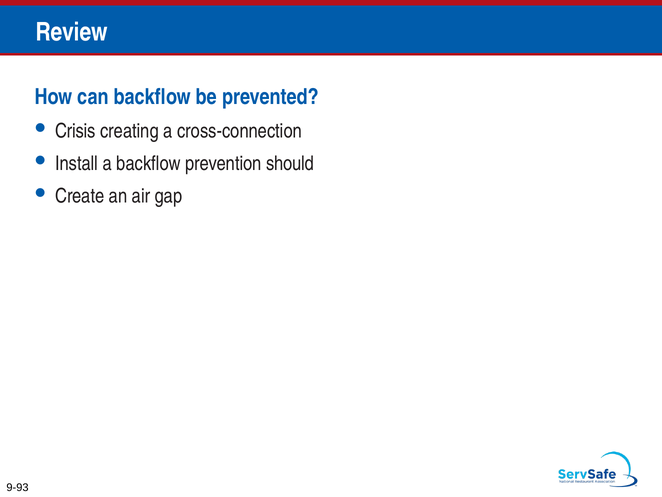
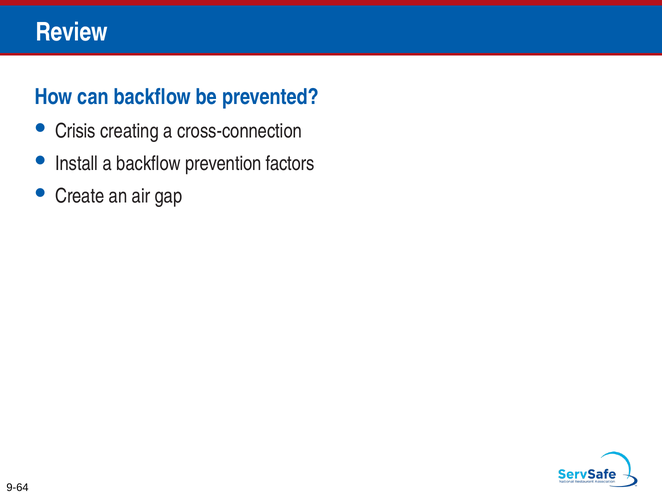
should: should -> factors (290, 163)
9-93: 9-93 -> 9-64 (17, 487)
